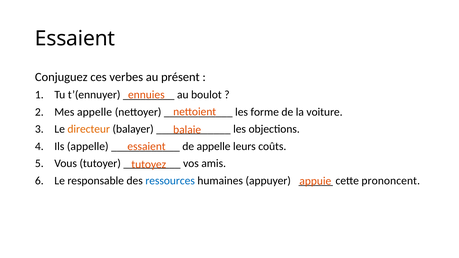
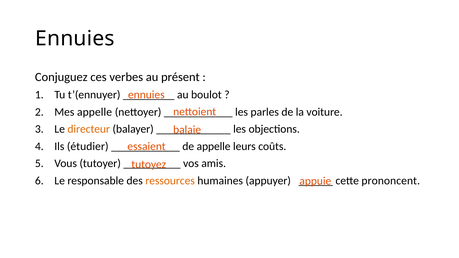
Essaient: Essaient -> Ennuies (75, 39)
forme: forme -> parles (265, 112)
Ils appelle: appelle -> étudier (88, 146)
ressources colour: blue -> orange (170, 181)
